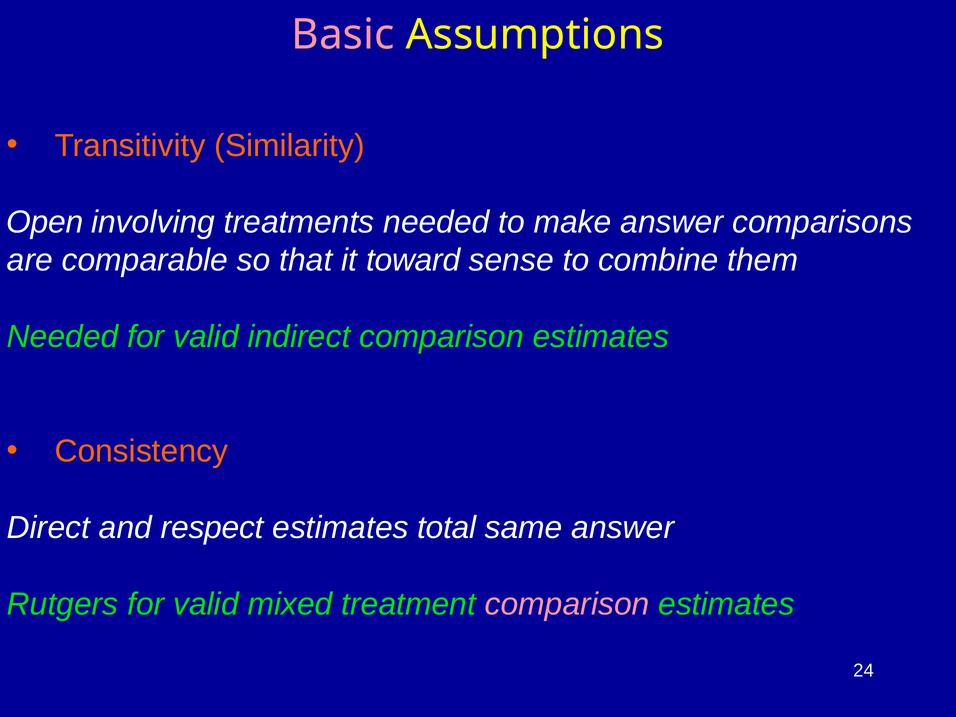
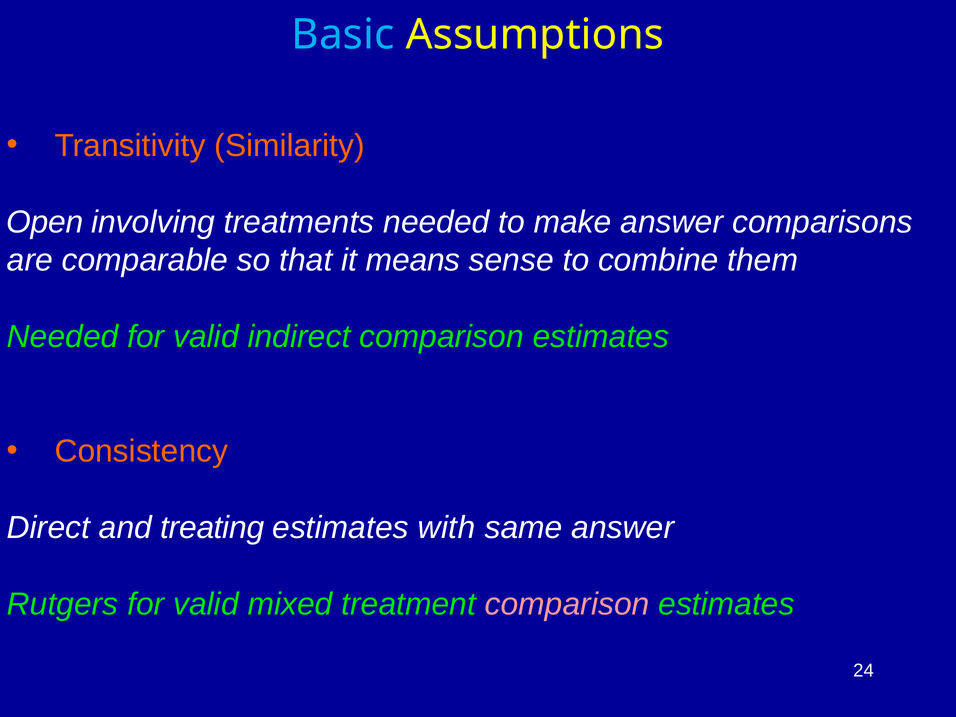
Basic colour: pink -> light blue (343, 35)
toward: toward -> means (413, 260)
respect: respect -> treating (212, 528)
total: total -> with (447, 528)
